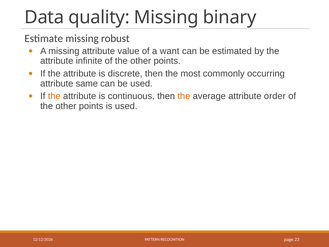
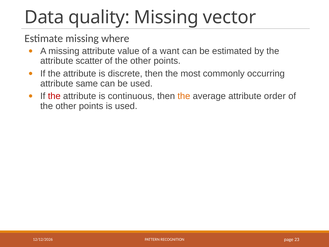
binary: binary -> vector (230, 17)
robust: robust -> where (115, 38)
infinite: infinite -> scatter (89, 61)
the colour: orange -> red (54, 96)
